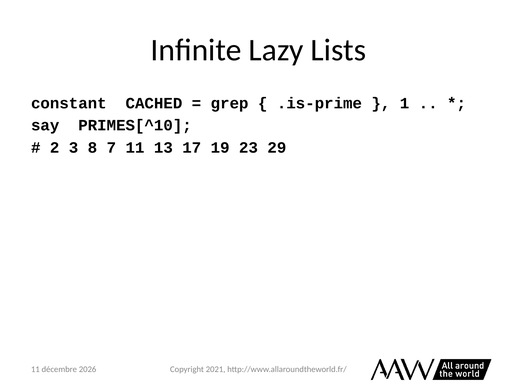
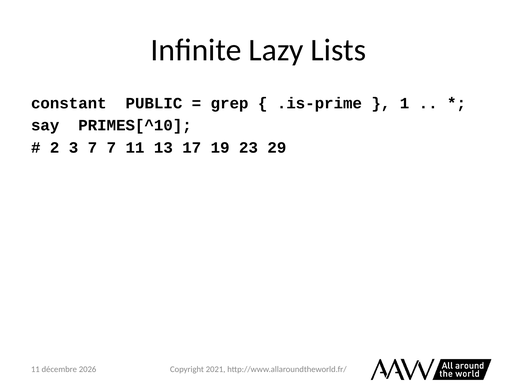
CACHED: CACHED -> PUBLIC (154, 104)
3 8: 8 -> 7 (92, 148)
